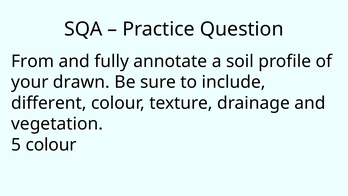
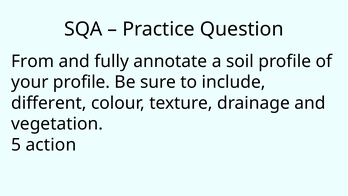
your drawn: drawn -> profile (82, 82)
5 colour: colour -> action (51, 145)
